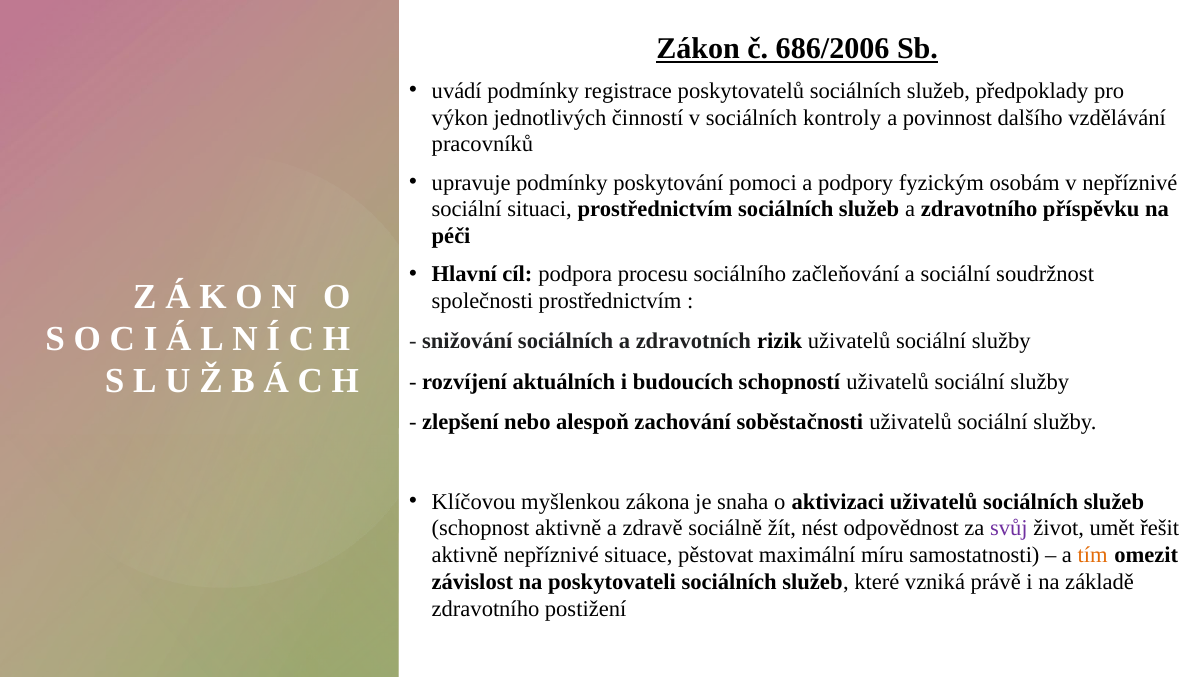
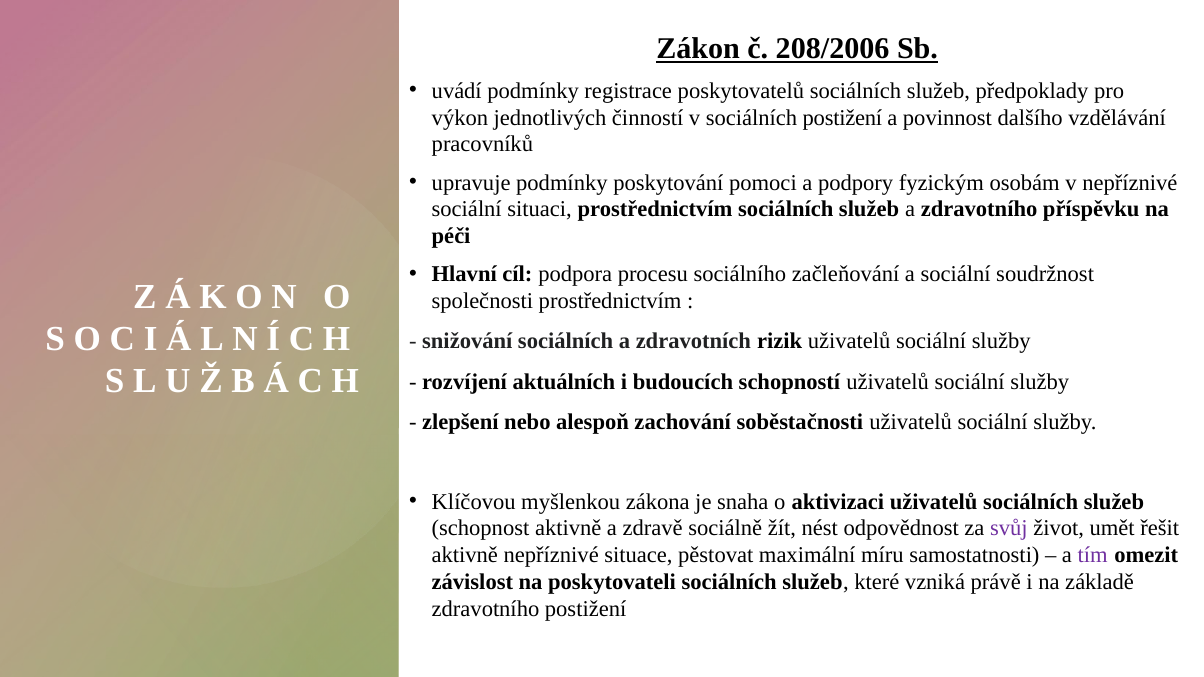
686/2006: 686/2006 -> 208/2006 (833, 49)
sociálních kontroly: kontroly -> postižení (842, 118)
tím colour: orange -> purple (1093, 555)
